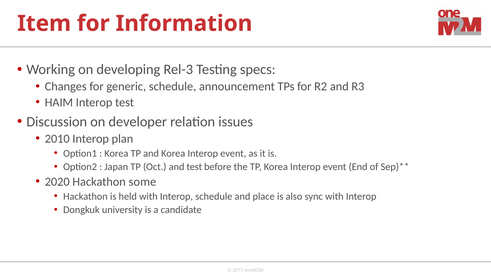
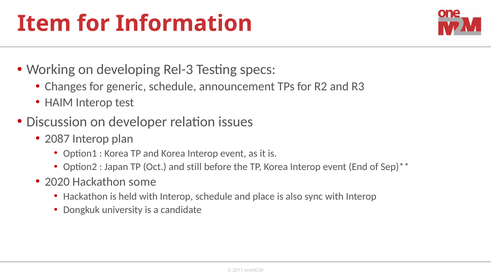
2010: 2010 -> 2087 (57, 139)
and test: test -> still (194, 167)
